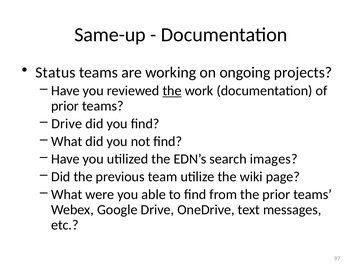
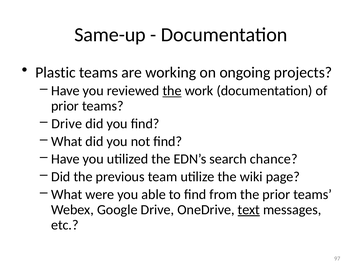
Status: Status -> Plastic (55, 73)
images: images -> chance (274, 159)
text underline: none -> present (249, 210)
